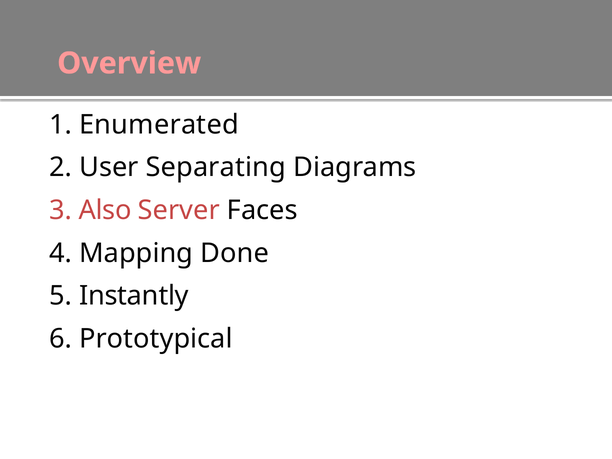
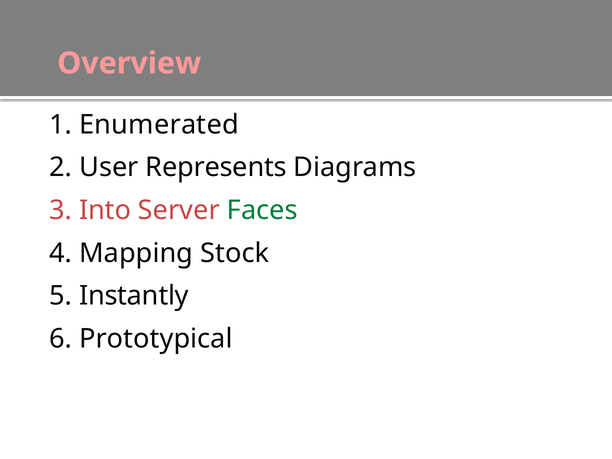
Separating: Separating -> Represents (216, 167)
Also: Also -> Into (105, 210)
Faces colour: black -> green (262, 210)
Done: Done -> Stock (235, 253)
